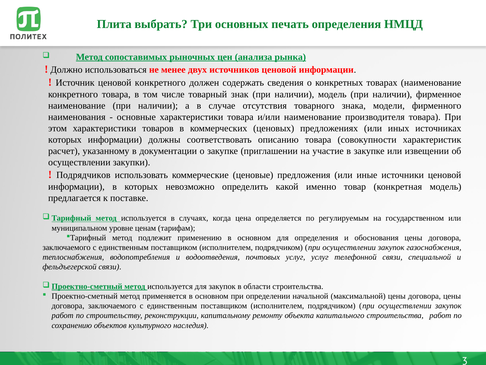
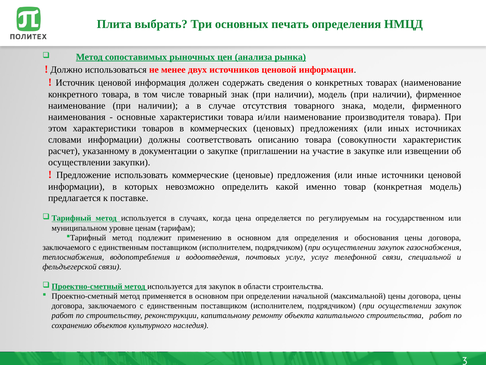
ценовой конкретного: конкретного -> информация (160, 82)
которых: которых -> словами (65, 139)
Подрядчиков: Подрядчиков -> Предложение (83, 175)
